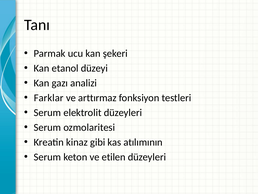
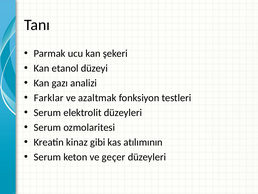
arttırmaz: arttırmaz -> azaltmak (97, 98)
etilen: etilen -> geçer (114, 157)
